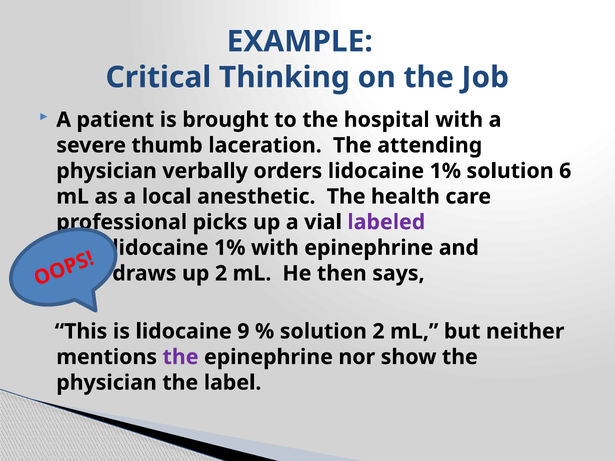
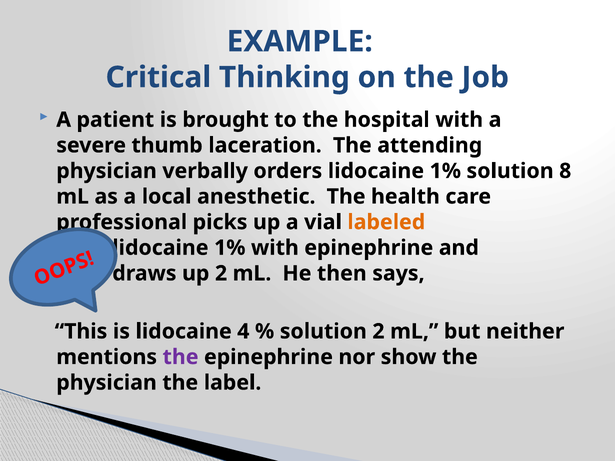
6: 6 -> 8 (565, 171)
labeled colour: purple -> orange (386, 222)
9: 9 -> 4 (243, 332)
